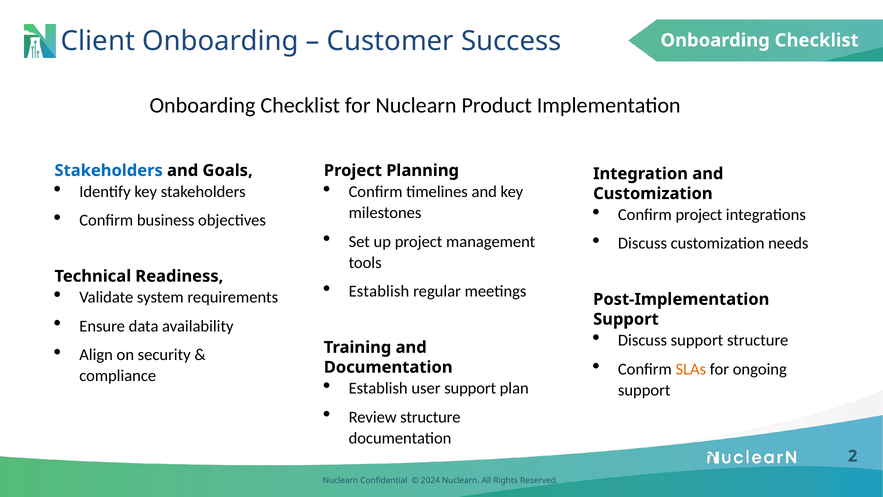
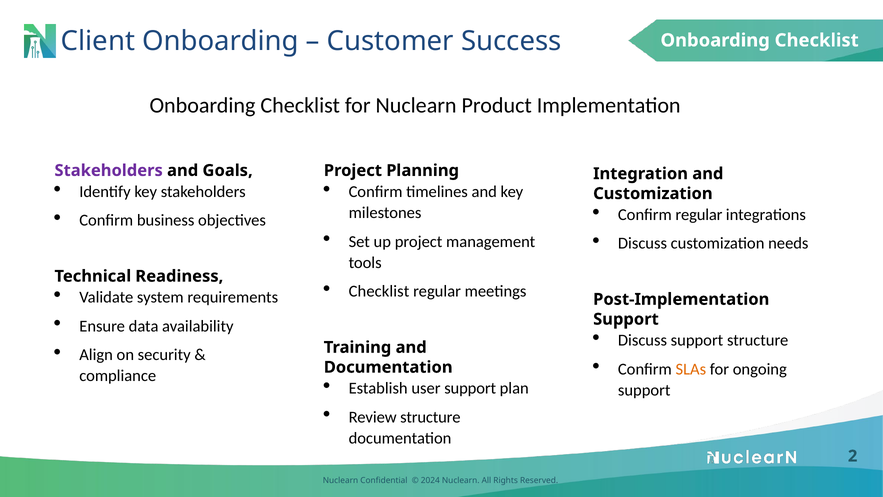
Stakeholders colour: blue -> purple (109, 170)
Confirm project: project -> regular (699, 215)
Establish: Establish -> Checklist (379, 291)
